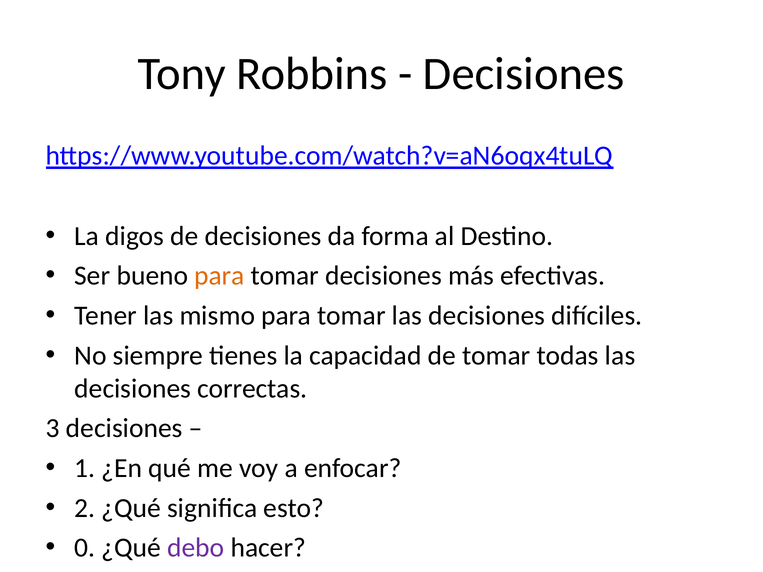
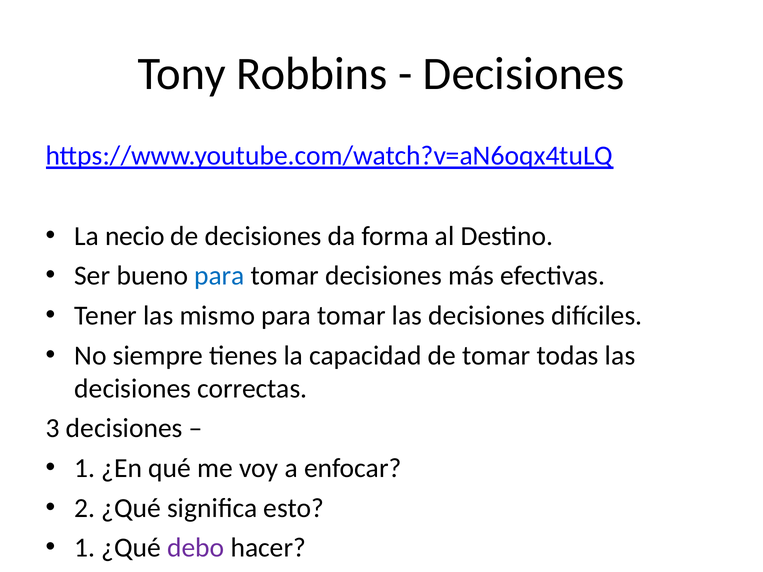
digos: digos -> necio (135, 236)
para colour: orange -> blue (219, 276)
0: 0 -> 1 (85, 548)
